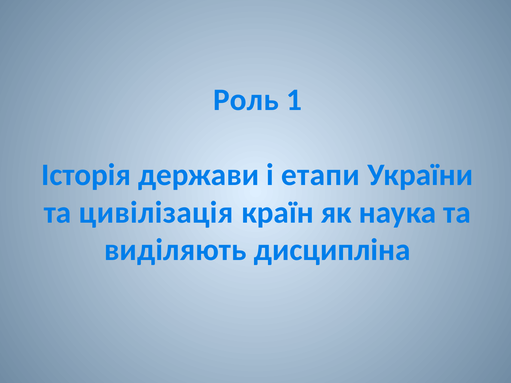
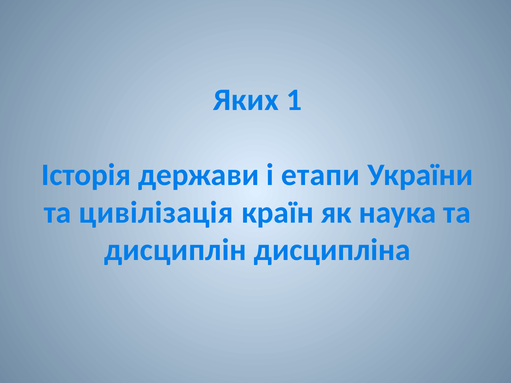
Роль: Роль -> Яких (246, 100)
виділяють: виділяють -> дисциплін (175, 250)
